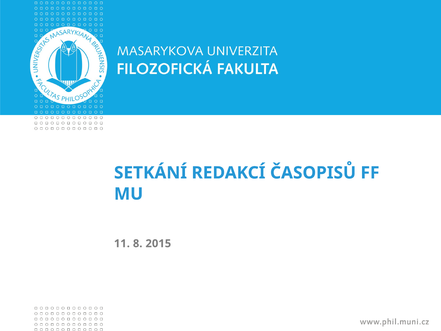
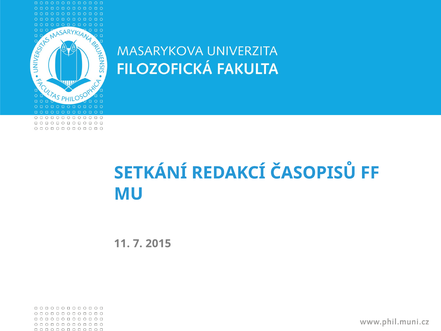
8: 8 -> 7 (138, 243)
